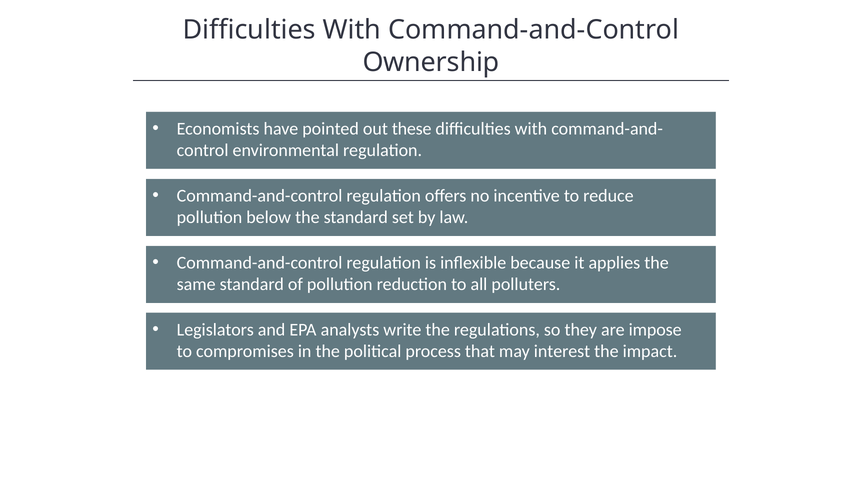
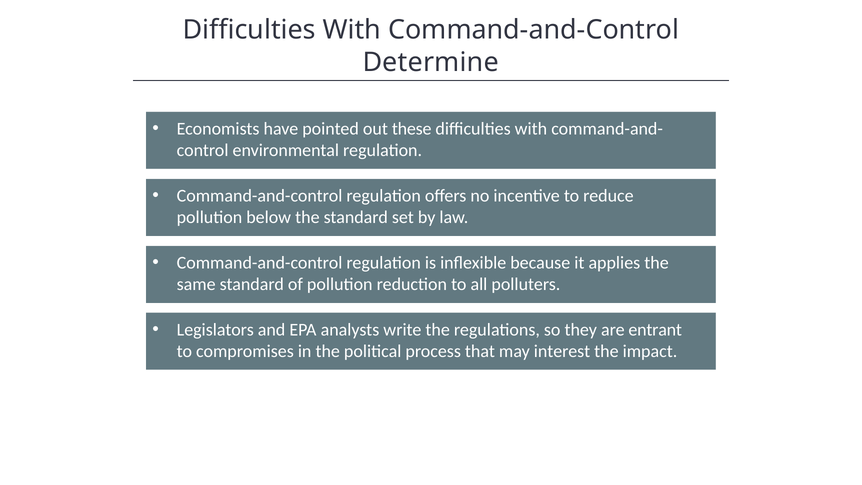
Ownership: Ownership -> Determine (431, 62)
impose: impose -> entrant (655, 330)
